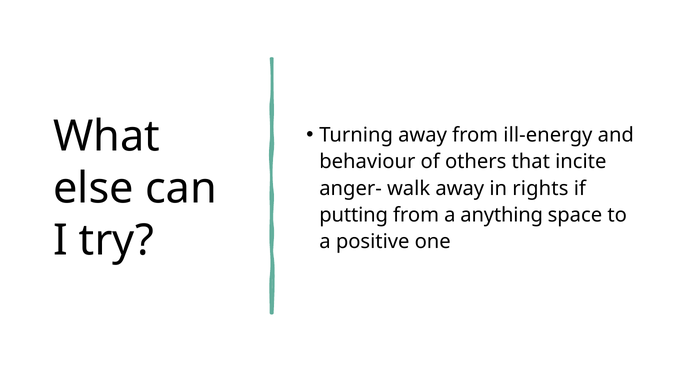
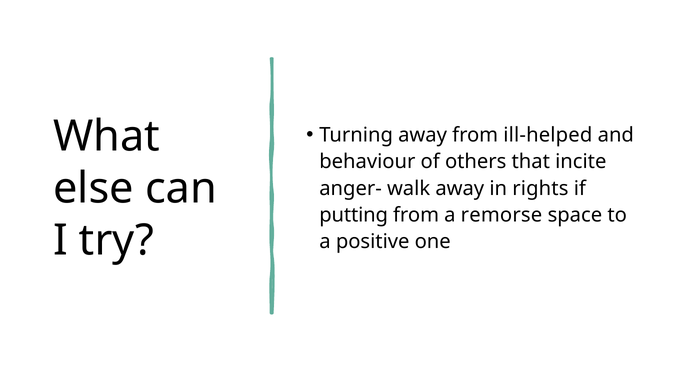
ill-energy: ill-energy -> ill-helped (548, 135)
anything: anything -> remorse (501, 215)
